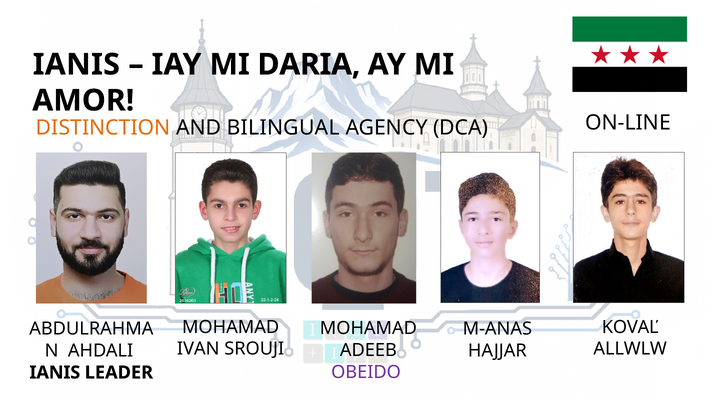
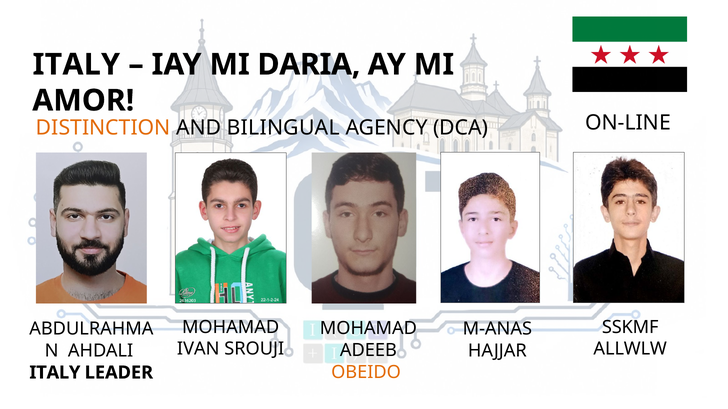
IANIS: IANIS -> ITALY (76, 65)
KOVAĽ: KOVAĽ -> SSKMF (630, 327)
OBEIDO colour: purple -> orange (366, 373)
IANIS: IANIS -> ITALY (55, 373)
